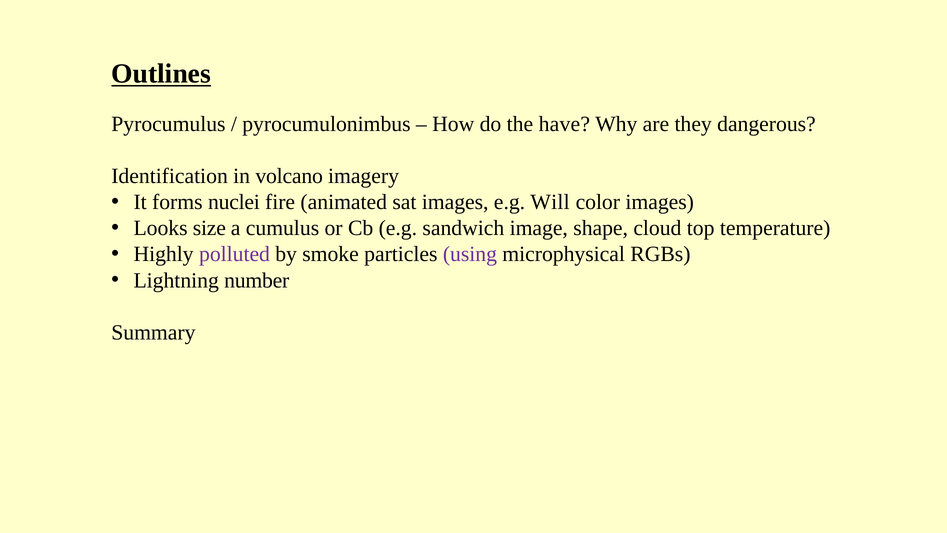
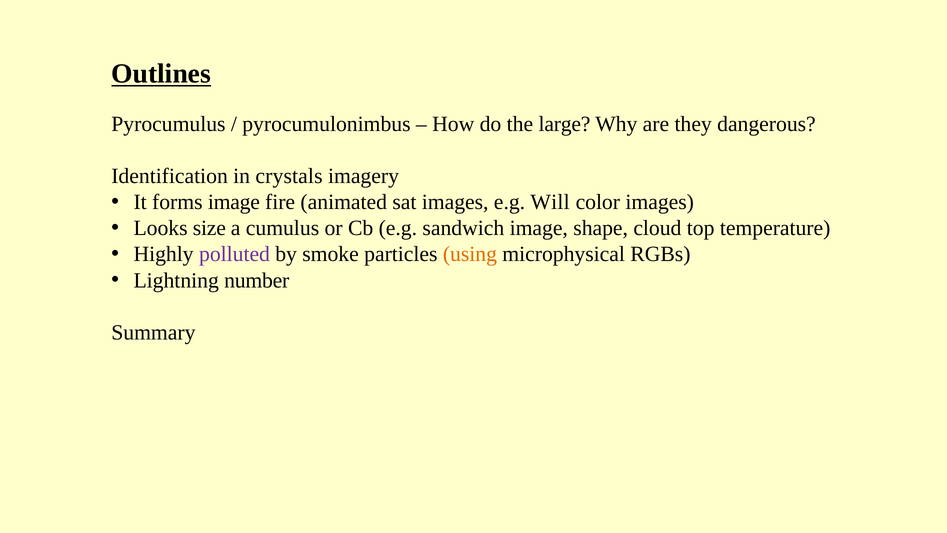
have: have -> large (565, 124)
volcano: volcano -> crystals (289, 176)
forms nuclei: nuclei -> image (234, 202)
using colour: purple -> orange (470, 254)
